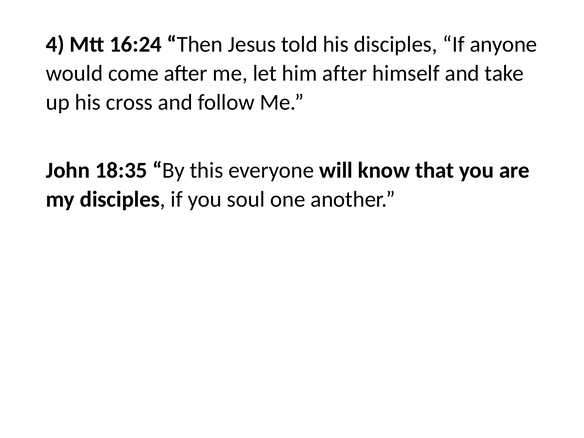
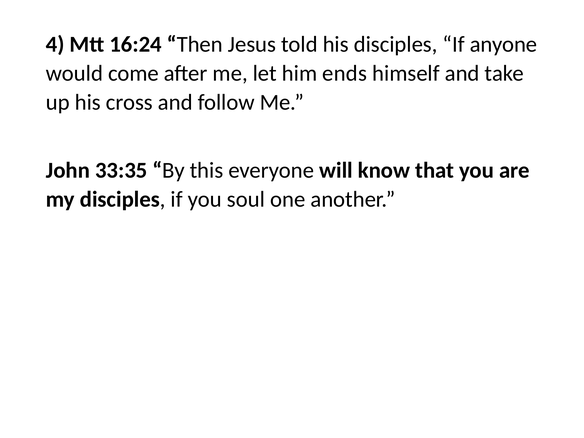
him after: after -> ends (345, 73)
18:35: 18:35 -> 33:35 (121, 170)
